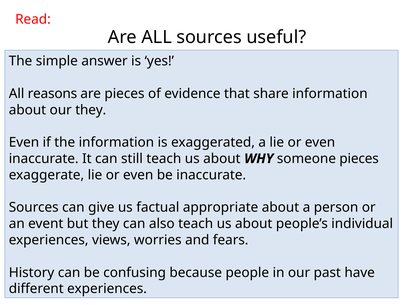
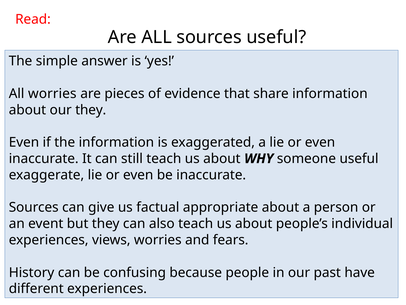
All reasons: reasons -> worries (52, 93)
someone pieces: pieces -> useful (359, 158)
